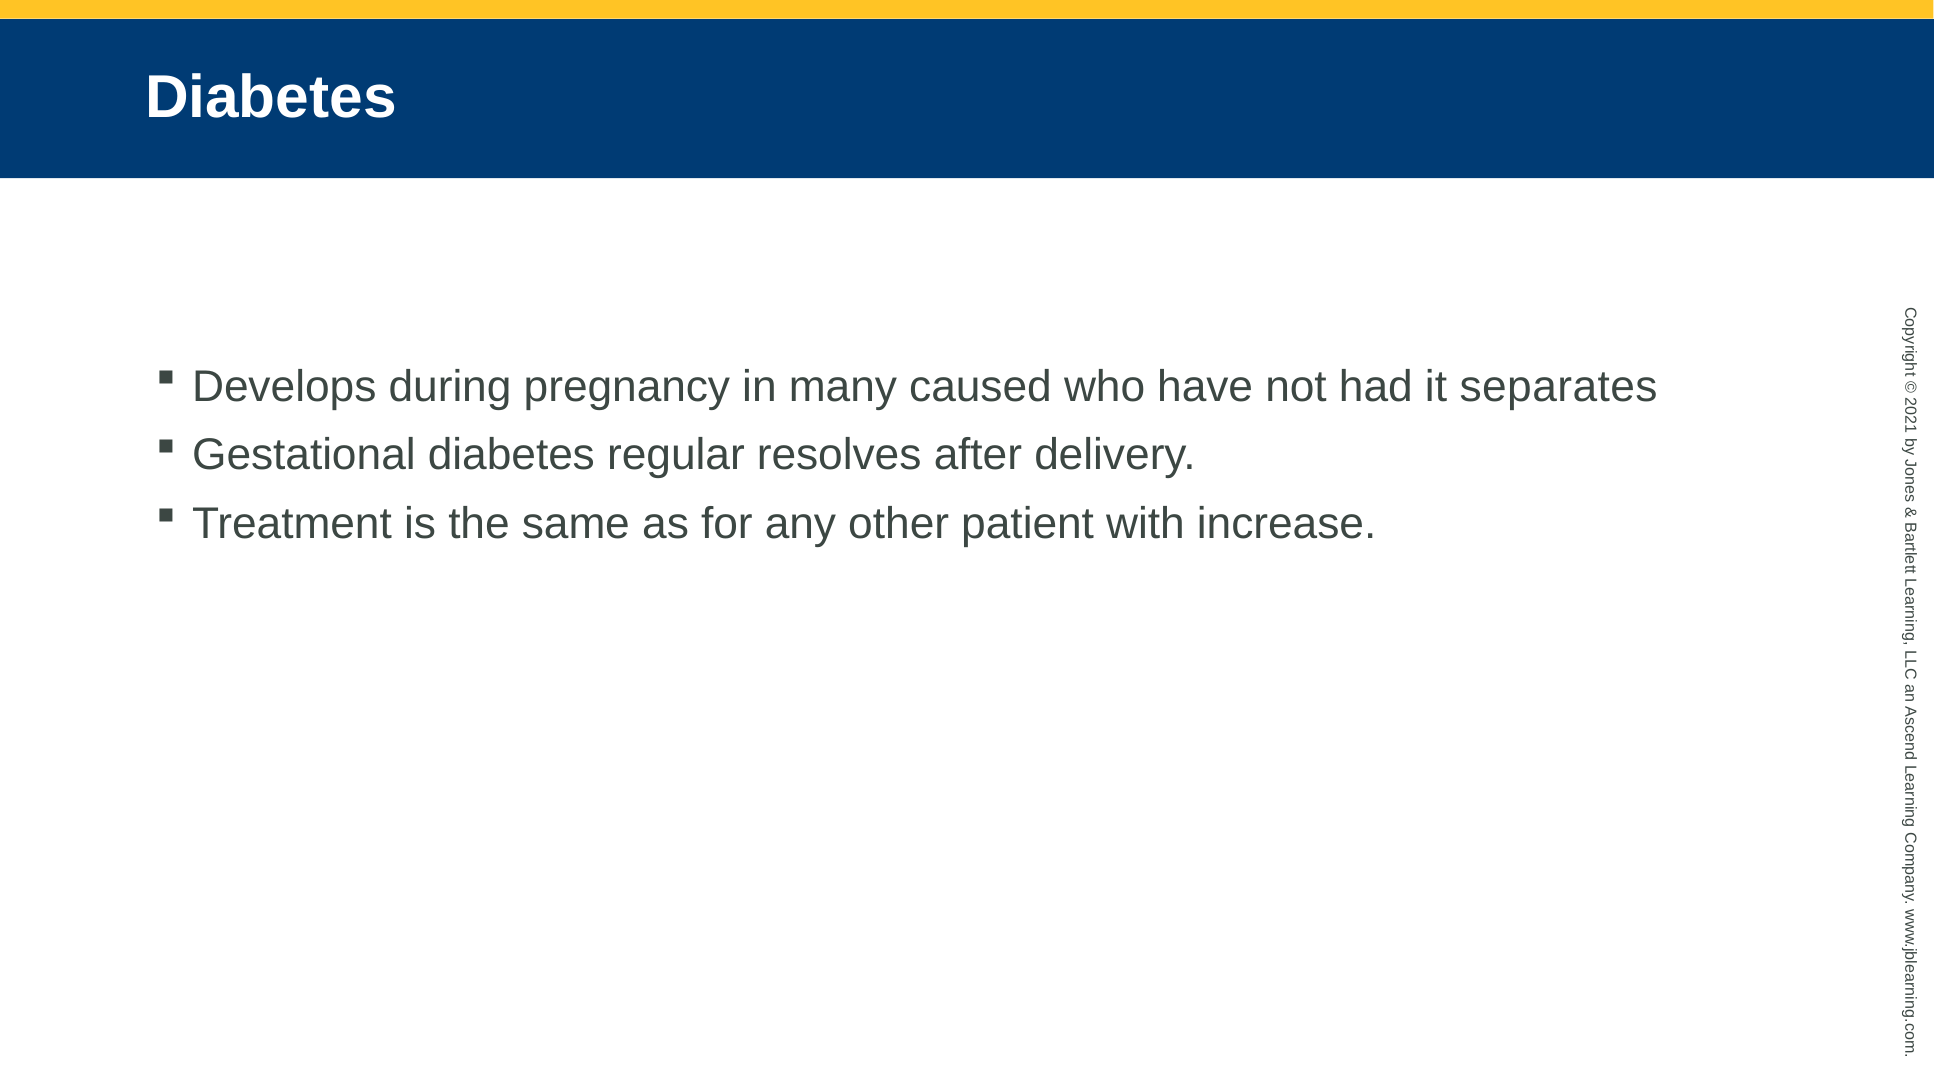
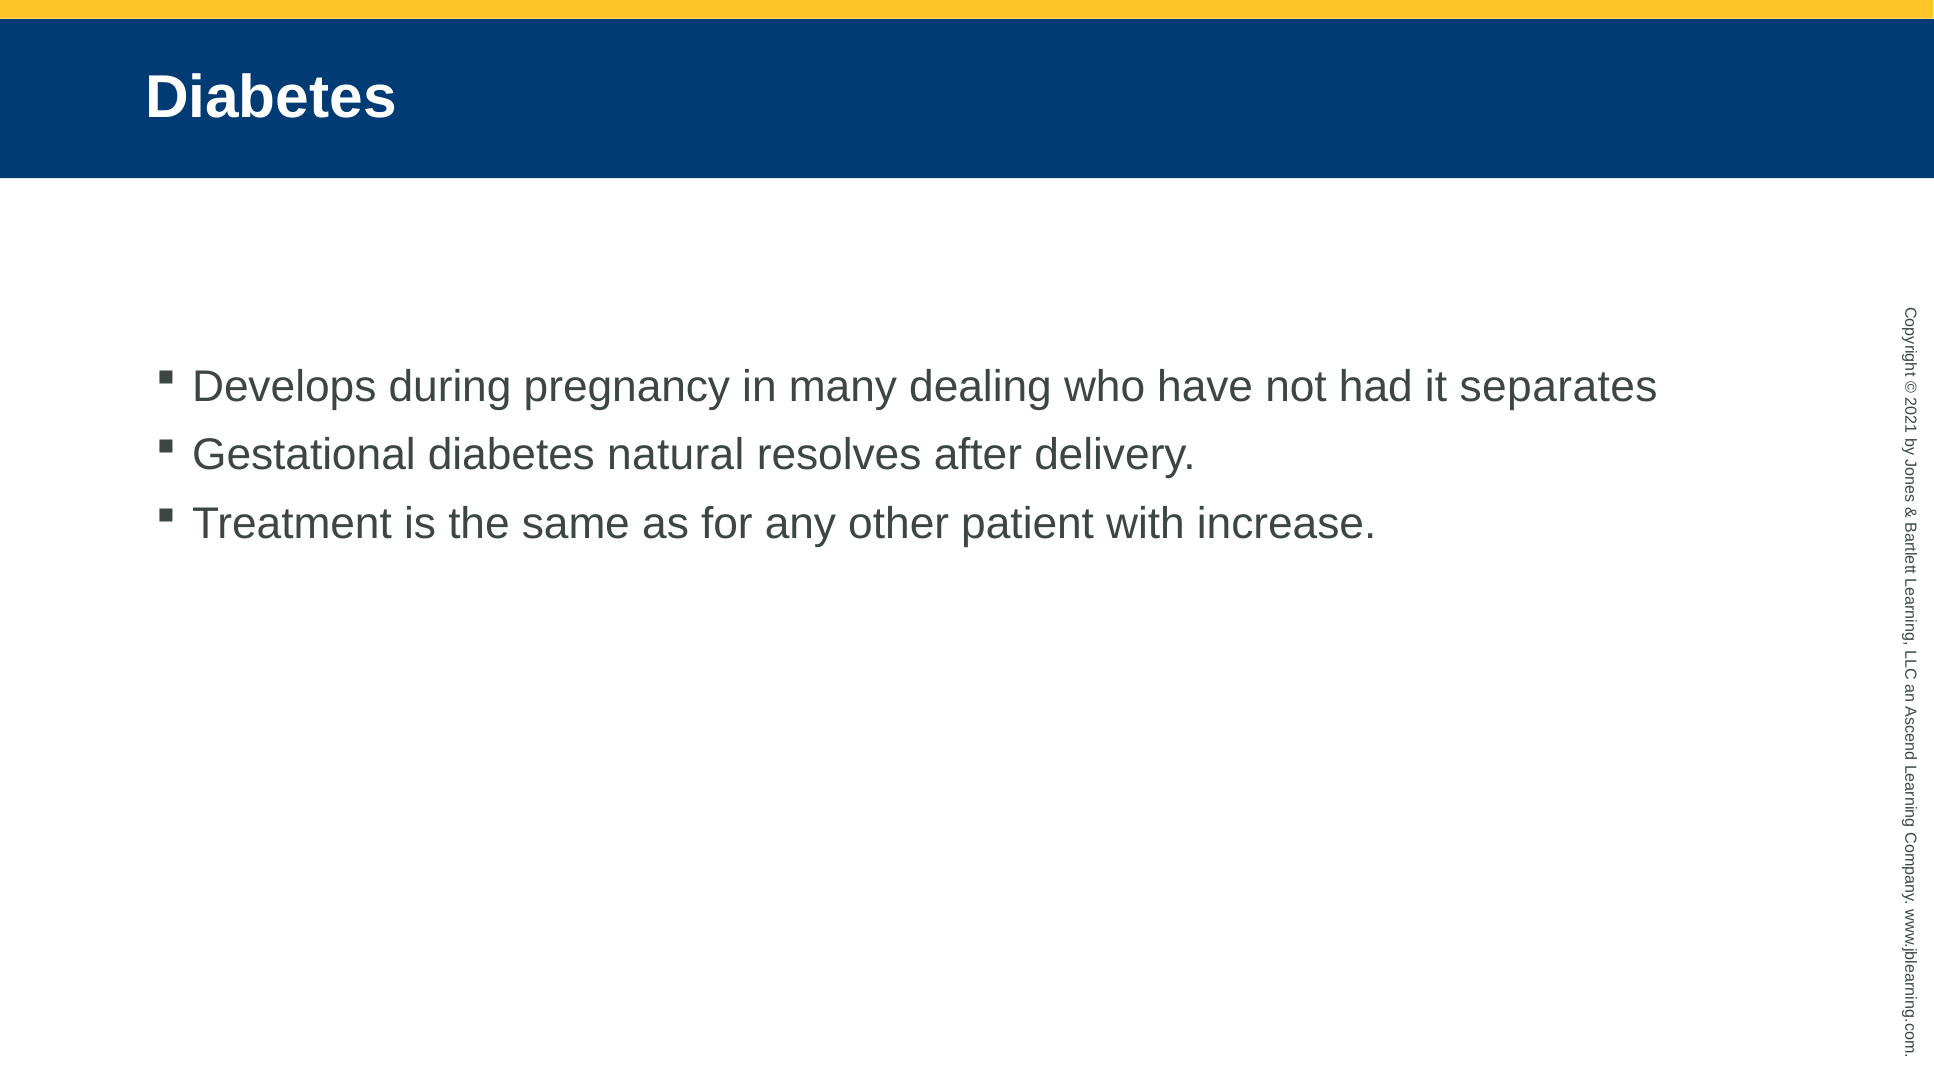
caused: caused -> dealing (981, 386)
regular: regular -> natural (676, 455)
